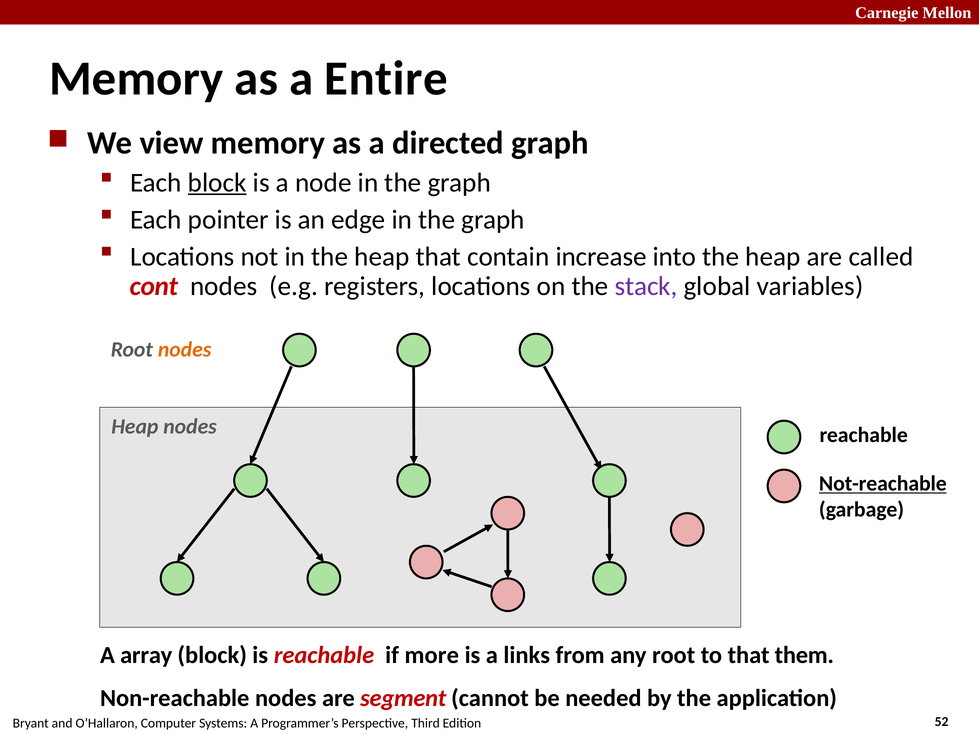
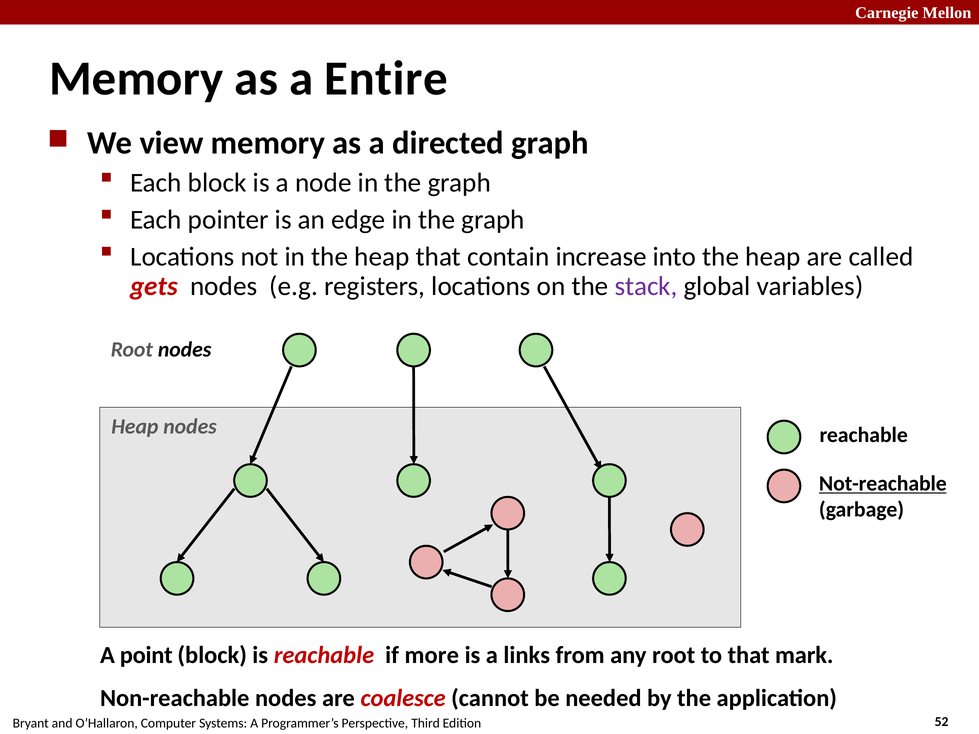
block underline: present -> none (217, 183)
cont: cont -> gets (154, 286)
nodes colour: orange -> black (185, 350)
array: array -> point (146, 655)
them: them -> mark (804, 655)
segment: segment -> coalesce (403, 698)
